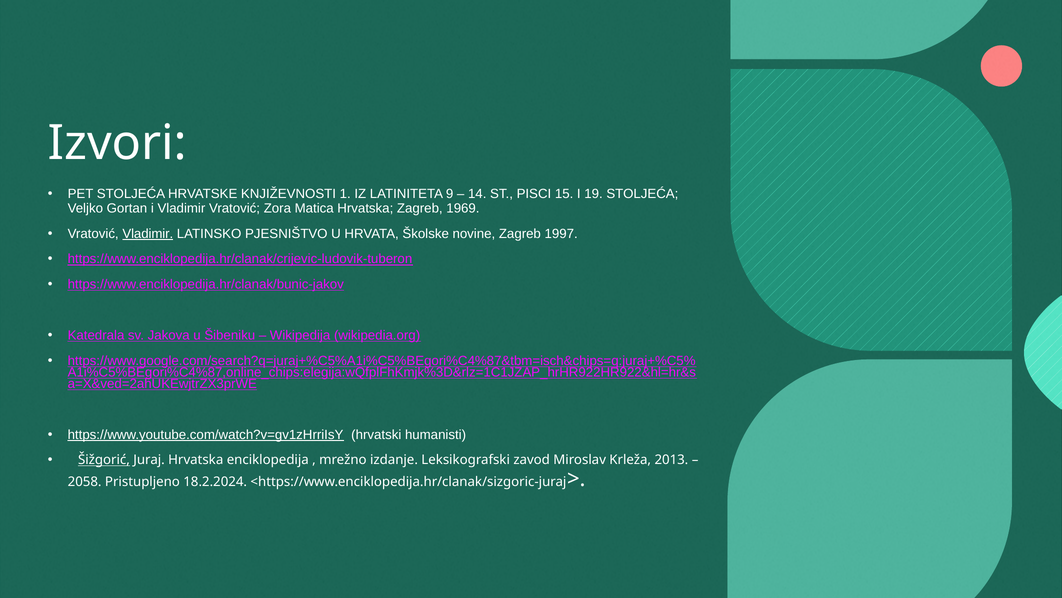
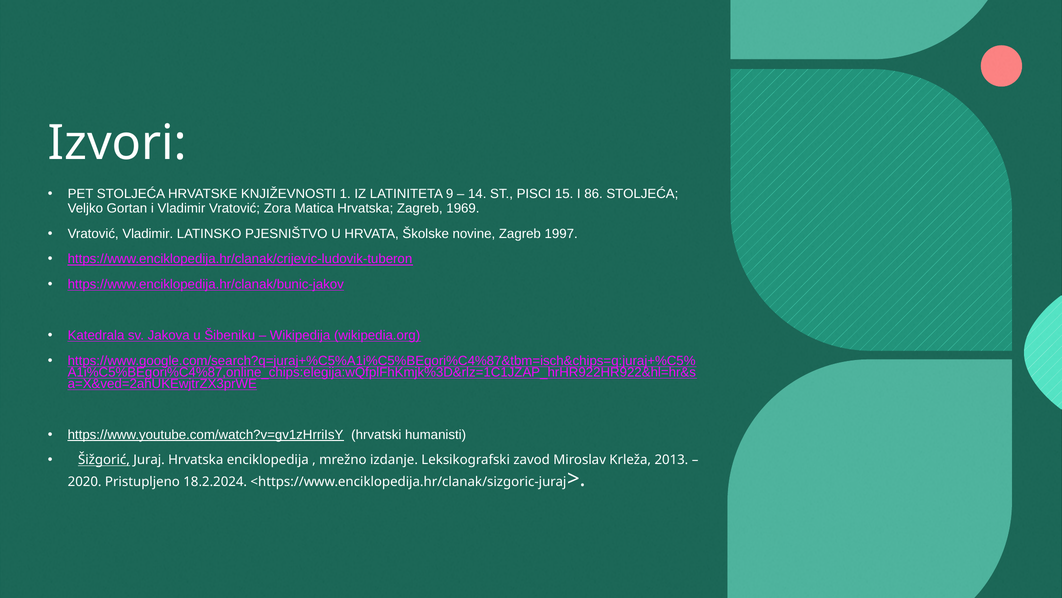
19: 19 -> 86 (594, 194)
Vladimir underline: present -> none (148, 233)
2058: 2058 -> 2020 (85, 482)
